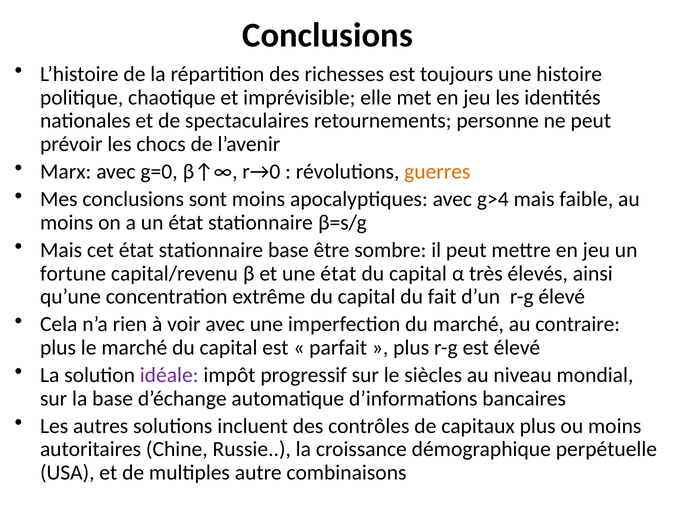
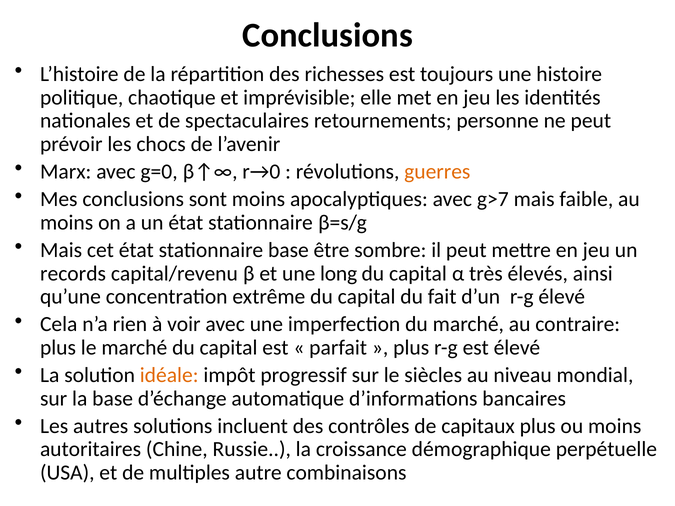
g>4: g>4 -> g>7 (493, 199)
fortune: fortune -> records (73, 274)
une état: état -> long (339, 274)
idéale colour: purple -> orange (169, 375)
